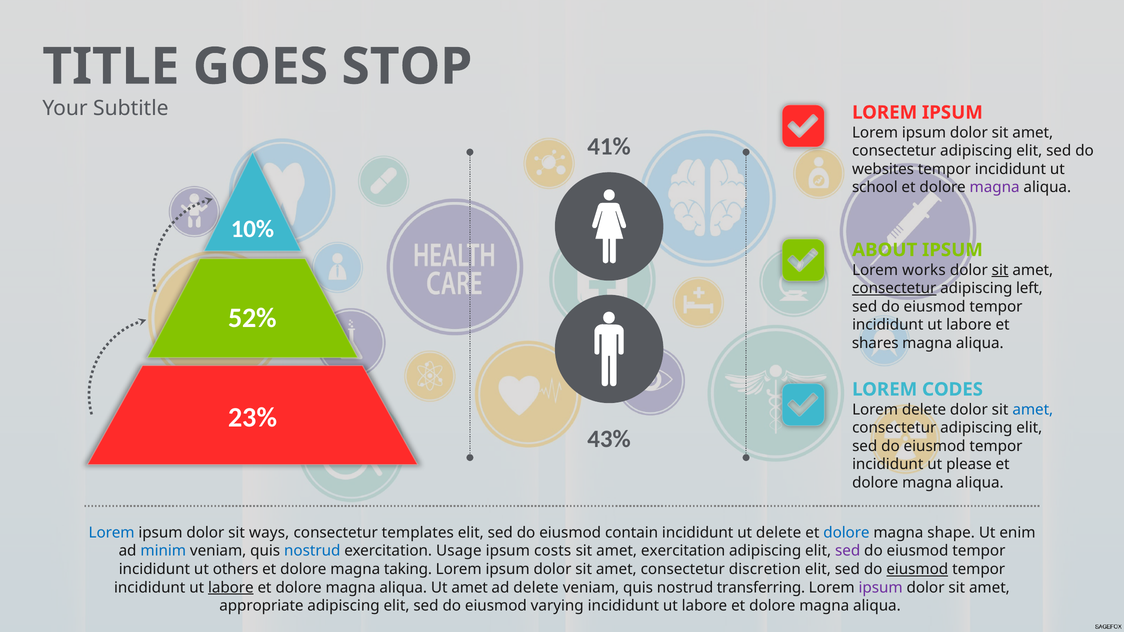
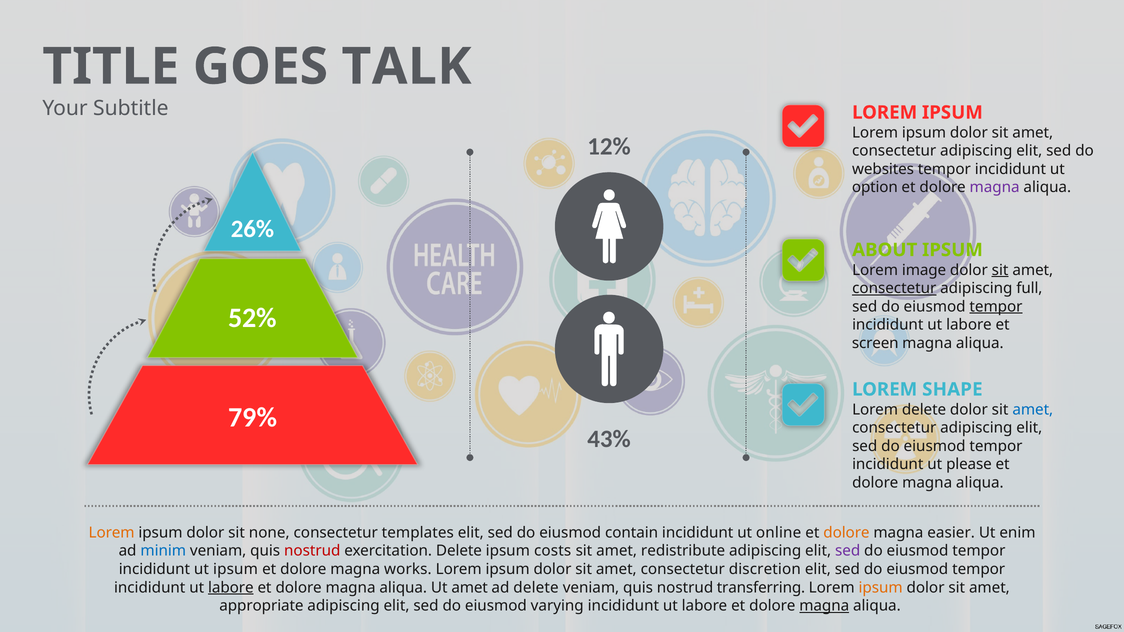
STOP: STOP -> TALK (407, 67)
41%: 41% -> 12% (609, 147)
school: school -> option (875, 188)
10%: 10% -> 26% (252, 229)
works: works -> image (924, 270)
left: left -> full (1029, 288)
tempor underline: none -> present (996, 307)
shares: shares -> screen (875, 343)
CODES: CODES -> SHAPE (952, 390)
23%: 23% -> 79% (253, 418)
Lorem colour: blue -> orange (112, 533)
ways: ways -> none (269, 533)
ut delete: delete -> online (779, 533)
dolore colour: blue -> orange (846, 533)
shape: shape -> easier (951, 533)
nostrud colour: blue -> red (312, 551)
exercitation Usage: Usage -> Delete (459, 551)
amet exercitation: exercitation -> redistribute (683, 551)
ut others: others -> ipsum (235, 569)
taking: taking -> works (408, 569)
eiusmod underline: present -> none (917, 569)
ipsum colour: purple -> orange (881, 588)
magna underline: none -> present (824, 606)
